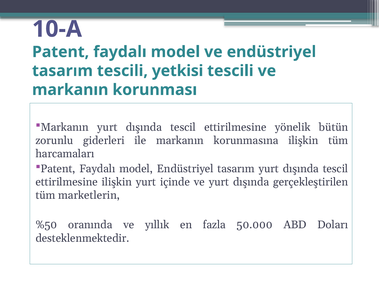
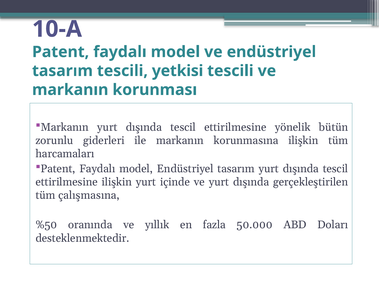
marketlerin: marketlerin -> çalışmasına (89, 195)
